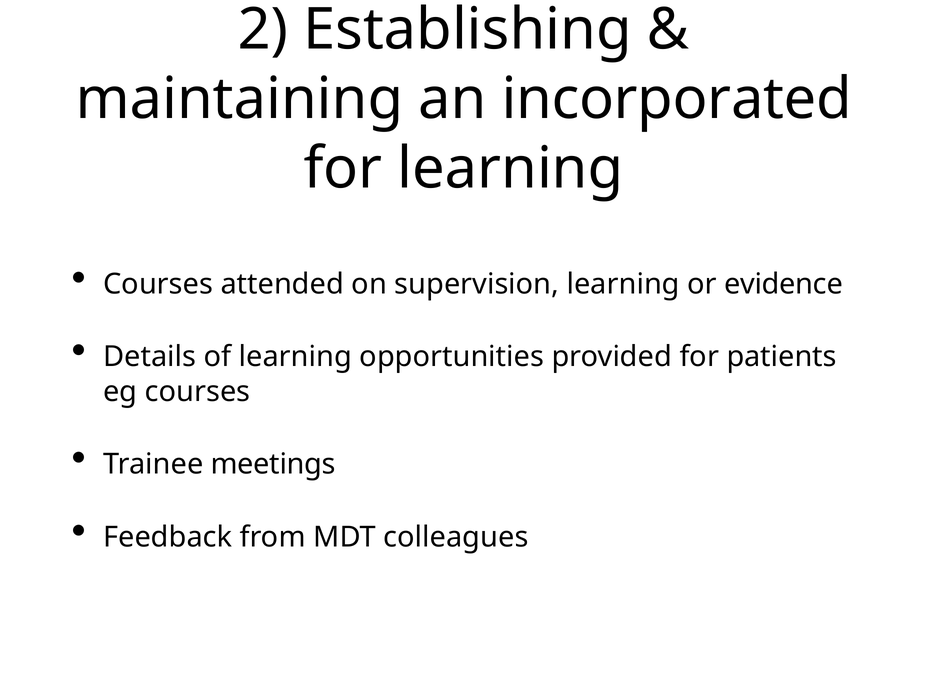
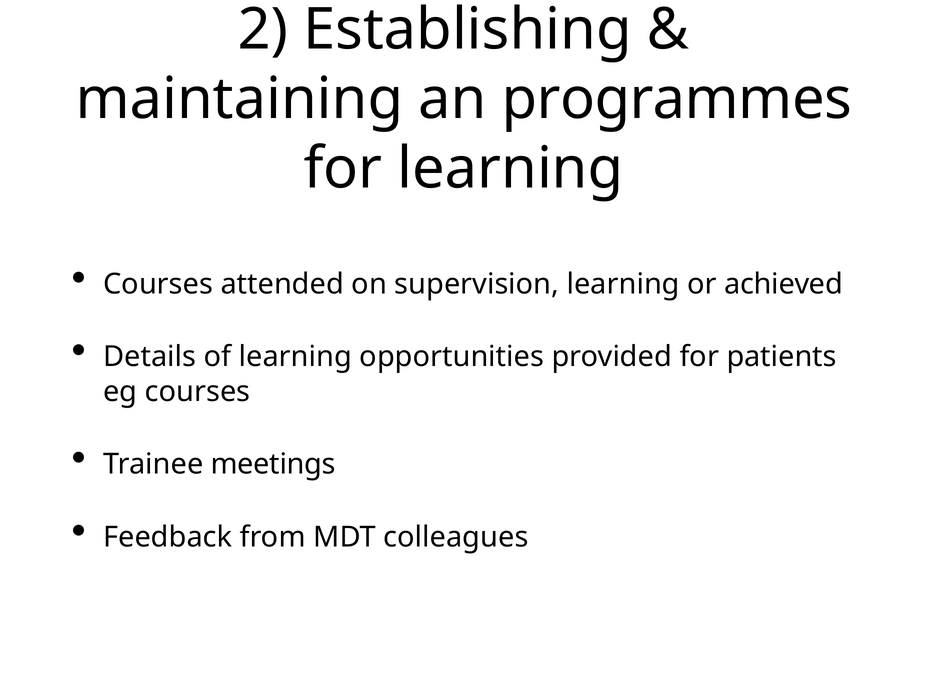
incorporated: incorporated -> programmes (677, 99)
evidence: evidence -> achieved (783, 284)
